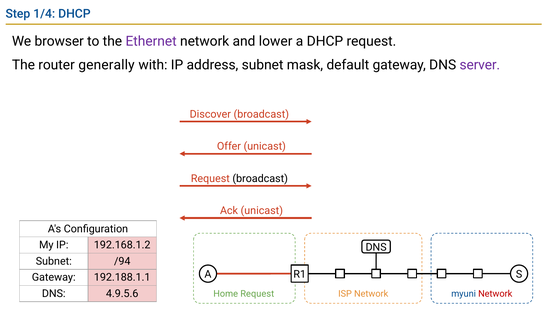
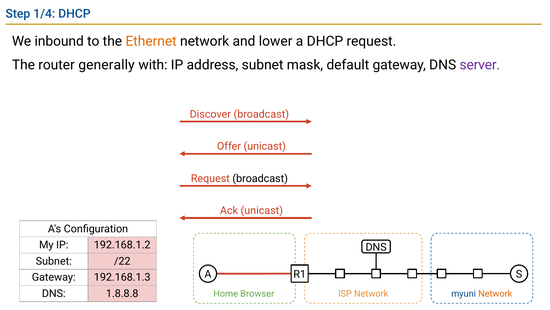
browser: browser -> inbound (59, 41)
Ethernet colour: purple -> orange (151, 41)
/94: /94 -> /22 (122, 261)
192.188.1.1: 192.188.1.1 -> 192.168.1.3 (122, 277)
4.9.5.6: 4.9.5.6 -> 1.8.8.8 (122, 293)
Home Request: Request -> Browser (257, 293)
Network colour: red -> orange (495, 293)
